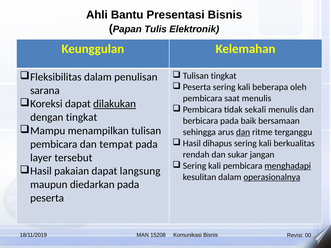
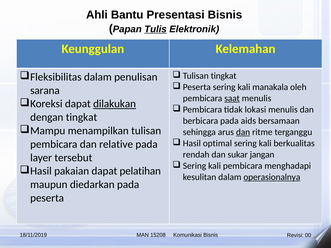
Tulis underline: none -> present (156, 29)
beberapa: beberapa -> manakala (270, 87)
saat underline: none -> present (232, 98)
sekali: sekali -> lokasi (255, 110)
baik: baik -> aids (248, 121)
dihapus: dihapus -> optimal (217, 143)
tempat: tempat -> relative (116, 144)
menghadapi underline: present -> none (288, 166)
langsung: langsung -> pelatihan (140, 171)
